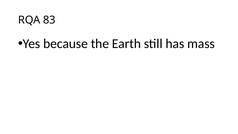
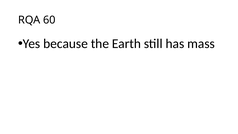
83: 83 -> 60 (49, 20)
